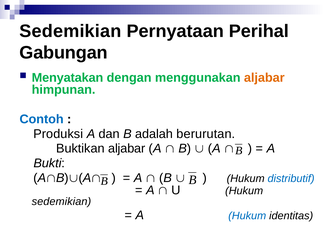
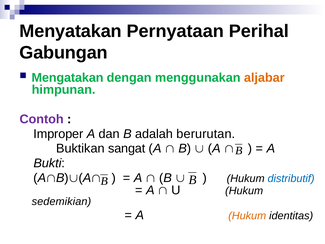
Sedemikian: Sedemikian -> Menyatakan (71, 31)
Menyatakan: Menyatakan -> Mengatakan (67, 78)
Contoh colour: blue -> purple (42, 119)
Produksi: Produksi -> Improper (58, 134)
Buktikan aljabar: aljabar -> sangat (127, 148)
Hukum colour: blue -> orange (247, 216)
